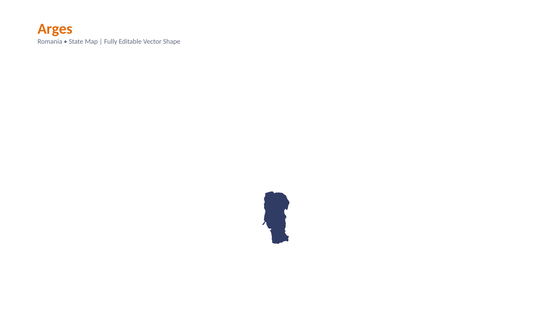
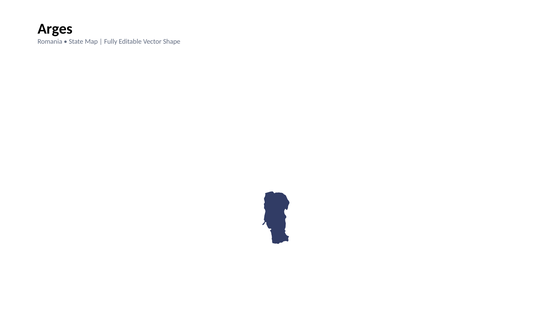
Arges colour: orange -> black (55, 29)
